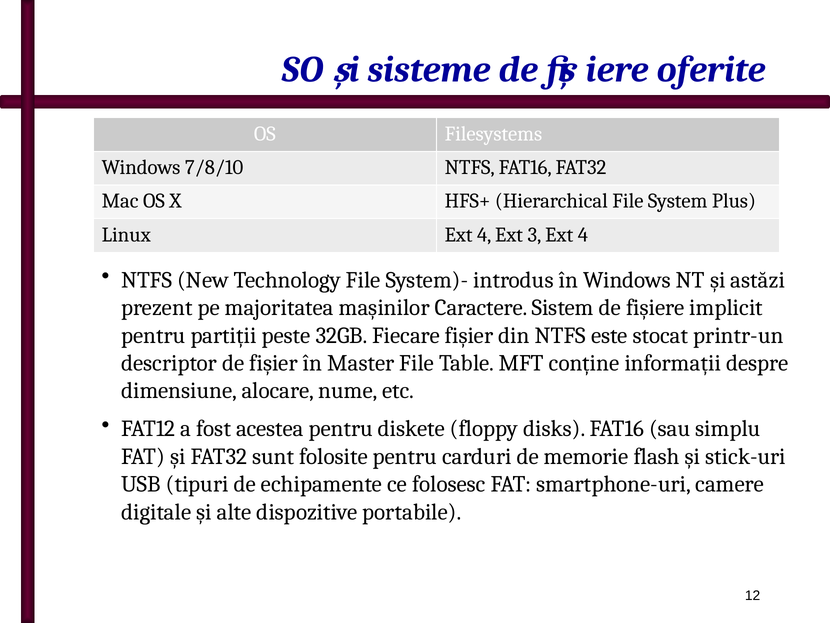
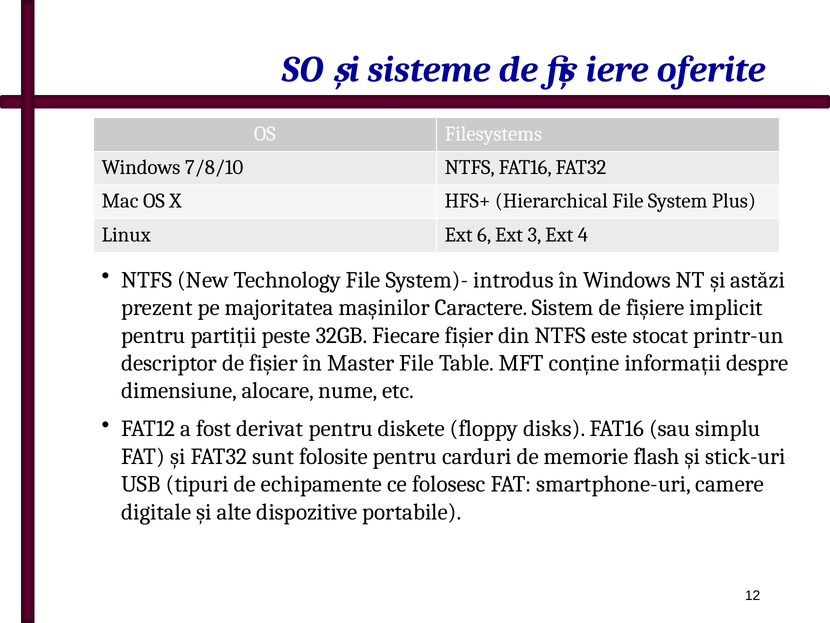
Linux Ext 4: 4 -> 6 (484, 235)
acestea: acestea -> derivat (270, 429)
